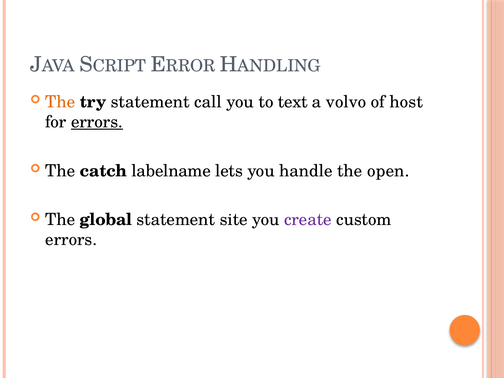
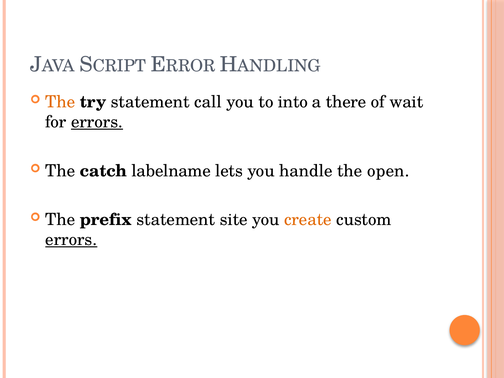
text: text -> into (293, 102)
volvo: volvo -> there (346, 102)
host: host -> wait (406, 102)
global: global -> prefix (106, 220)
create colour: purple -> orange (308, 220)
errors underline: none -> present (71, 240)
